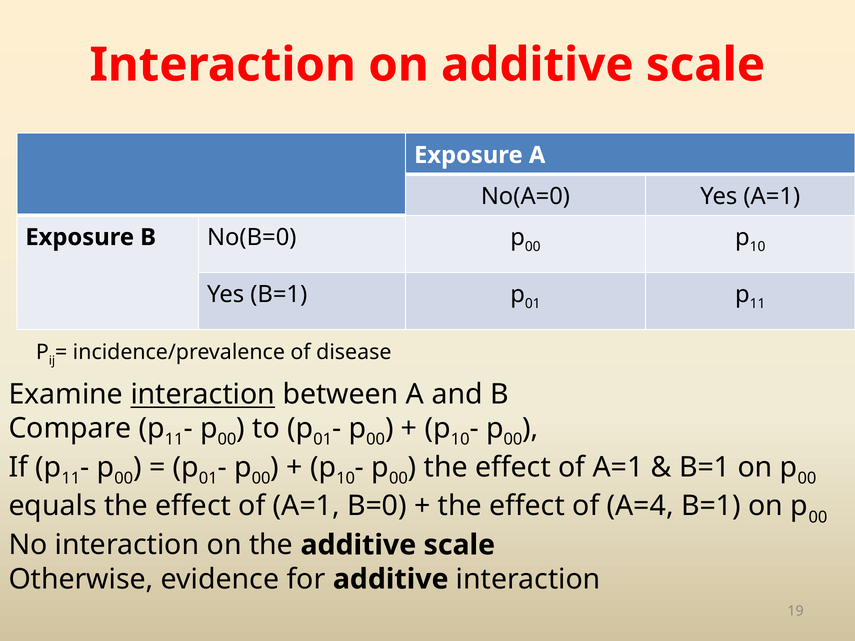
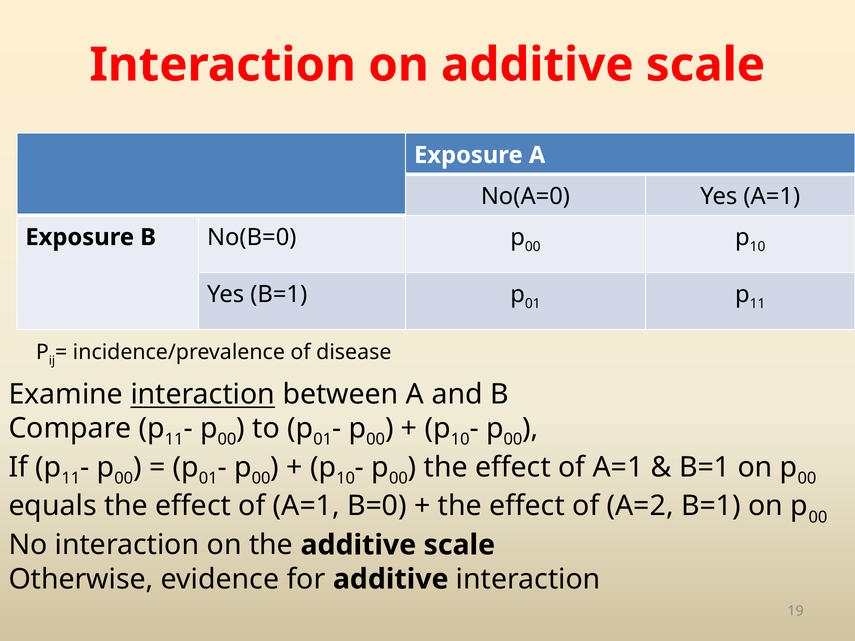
A=4: A=4 -> A=2 (640, 506)
